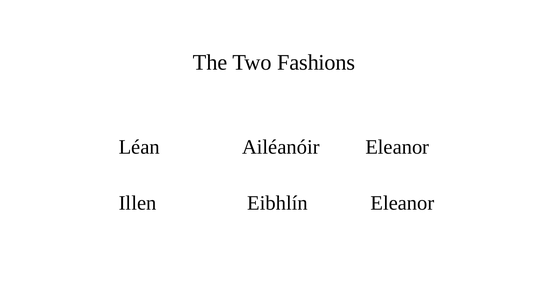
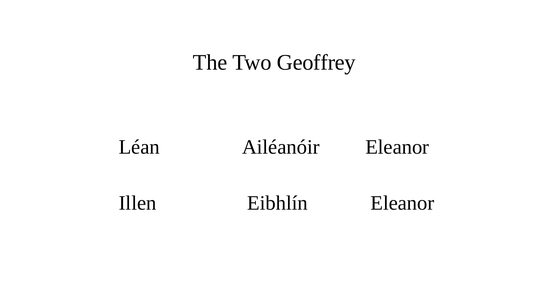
Fashions: Fashions -> Geoffrey (316, 63)
